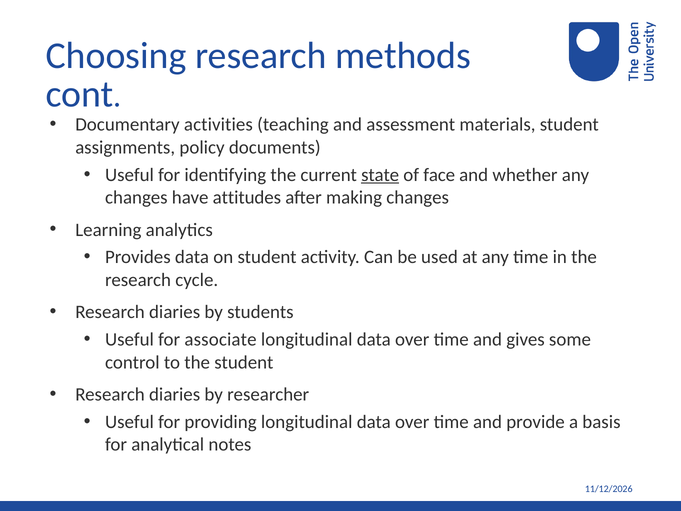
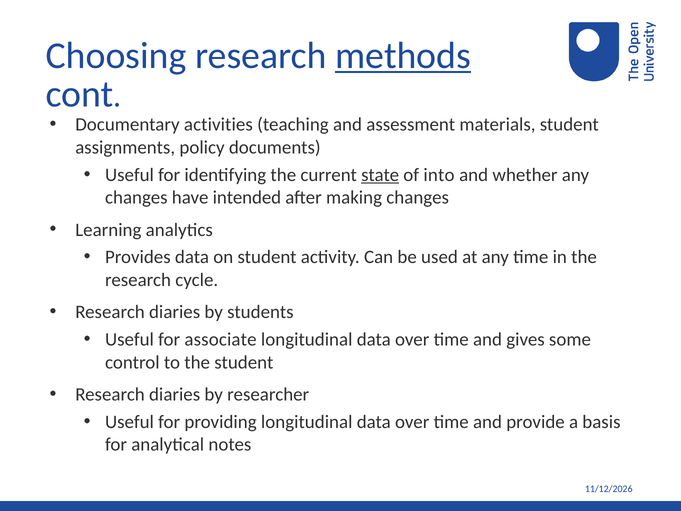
methods underline: none -> present (403, 56)
face: face -> into (439, 175)
attitudes: attitudes -> intended (247, 198)
